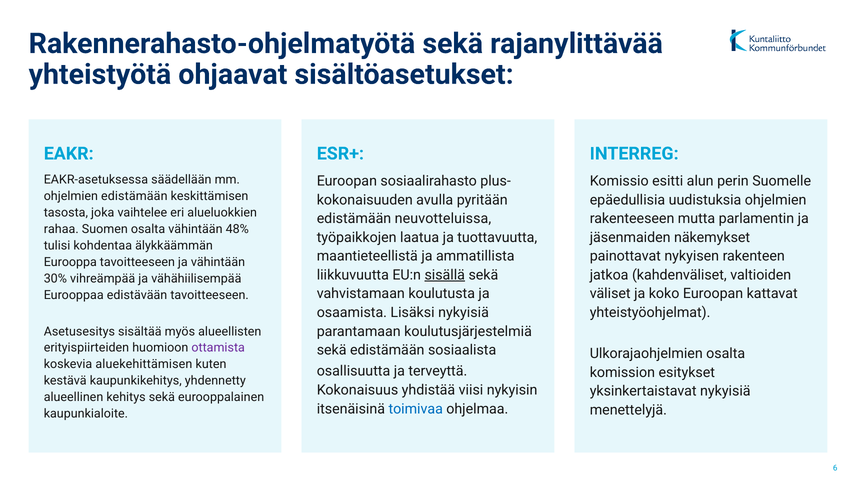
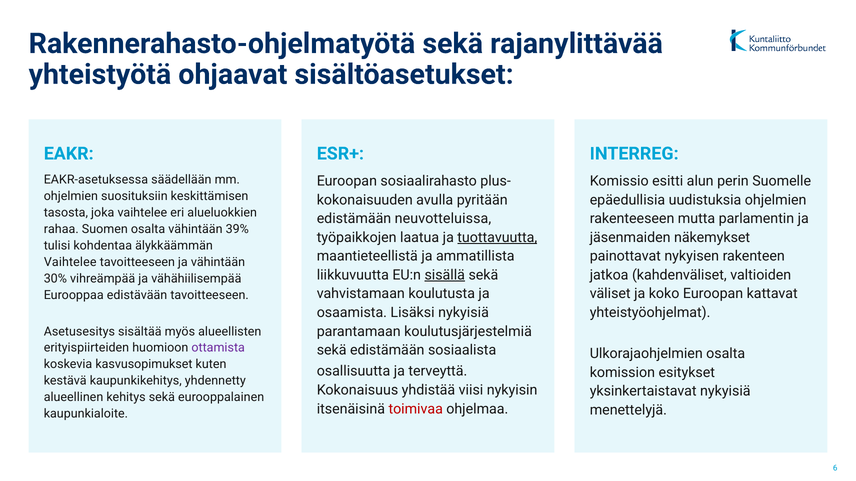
ohjelmien edistämään: edistämään -> suosituksiin (134, 196)
48%: 48% -> 39% (237, 229)
tuottavuutta underline: none -> present (497, 238)
Eurooppa: Eurooppa -> Vaihtelee (70, 262)
aluekehittämisen: aluekehittämisen -> kasvusopimukset (144, 365)
toimivaa colour: blue -> red (416, 409)
